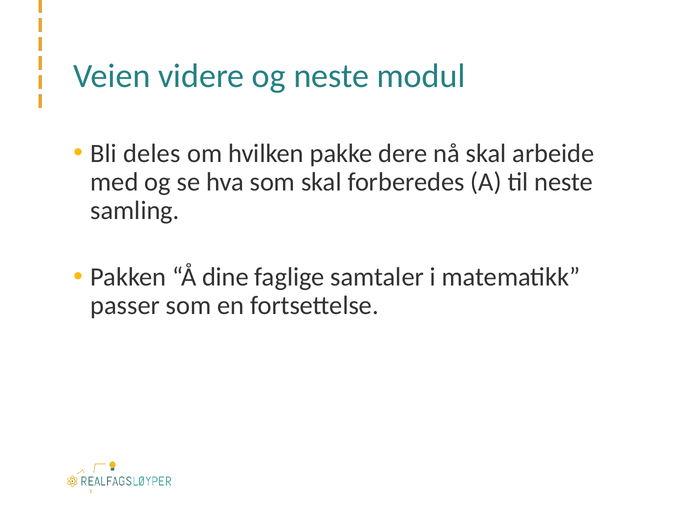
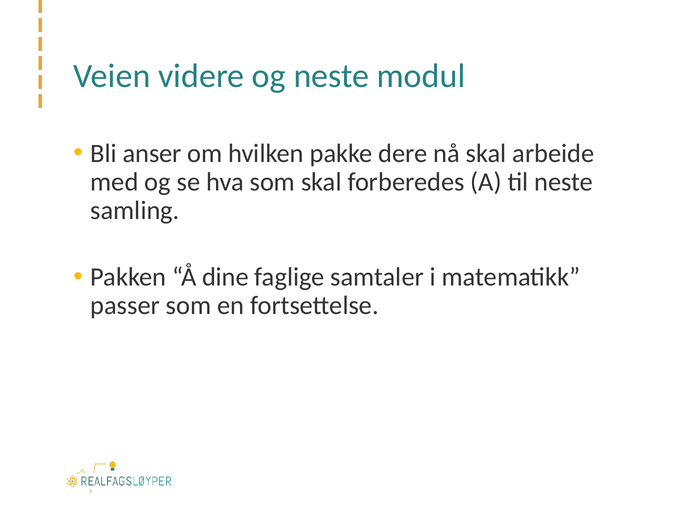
deles: deles -> anser (152, 153)
